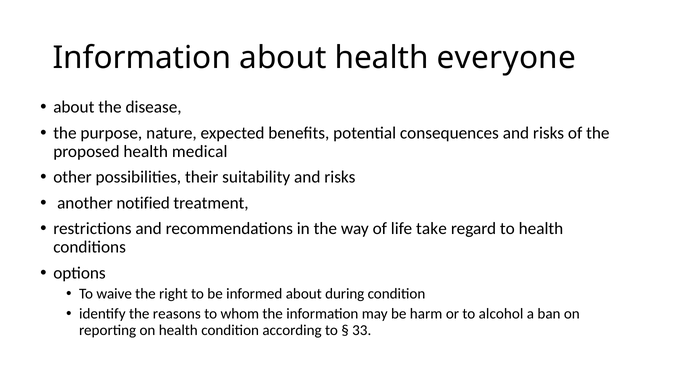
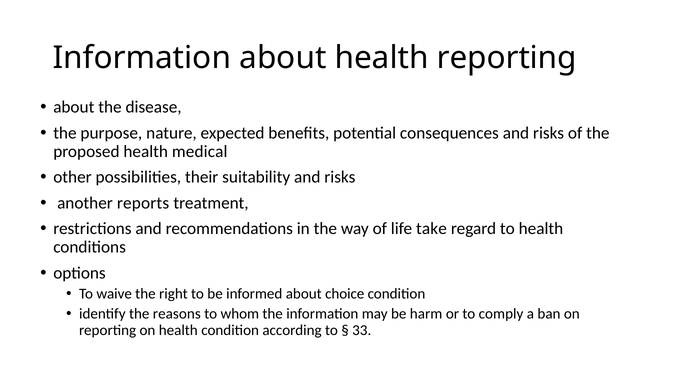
health everyone: everyone -> reporting (507, 58)
notified: notified -> reports (143, 203)
during: during -> choice (345, 294)
alcohol: alcohol -> comply (501, 314)
